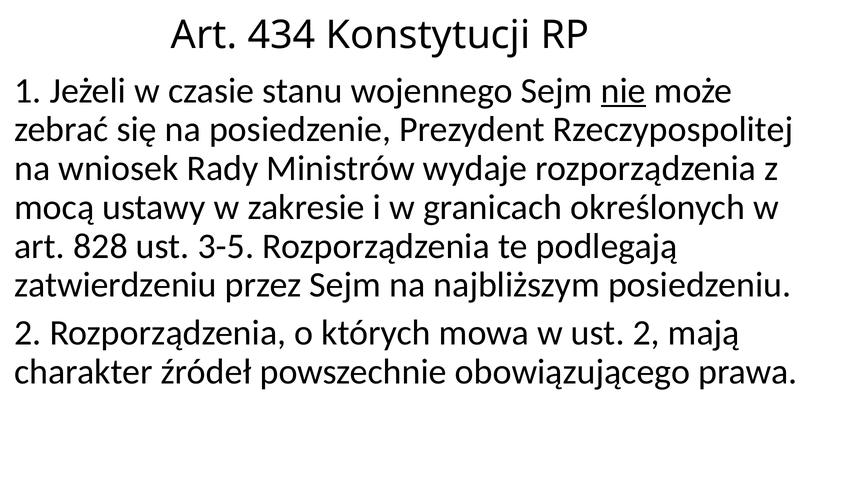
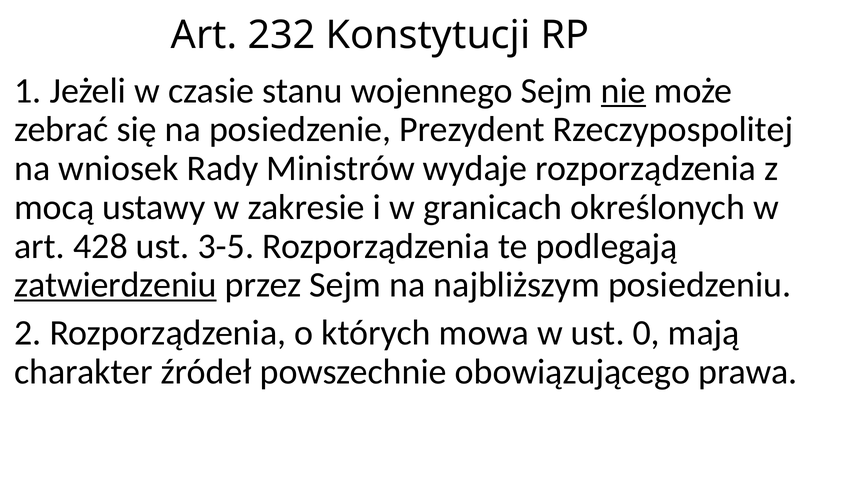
434: 434 -> 232 (282, 35)
828: 828 -> 428 (100, 246)
zatwierdzeniu underline: none -> present (116, 285)
ust 2: 2 -> 0 (646, 333)
